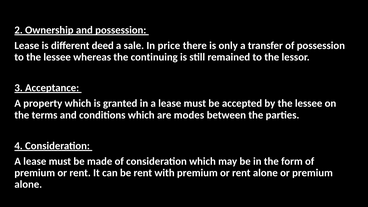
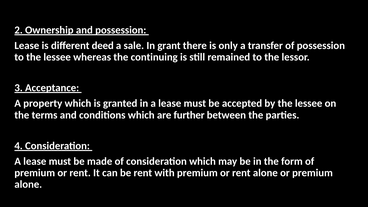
price: price -> grant (169, 45)
modes: modes -> further (189, 115)
